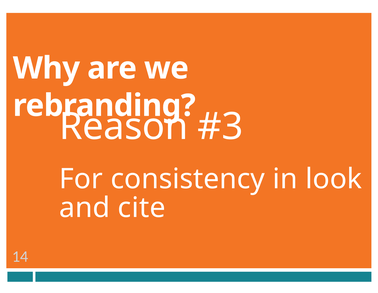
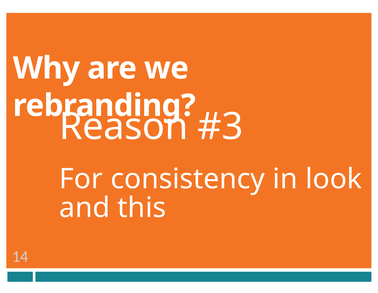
cite: cite -> this (142, 208)
